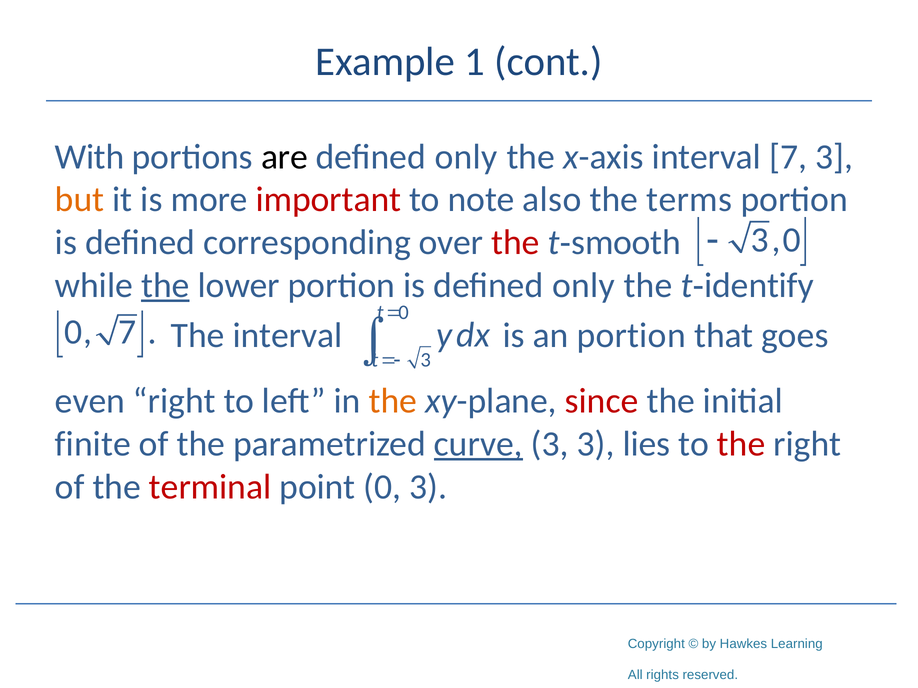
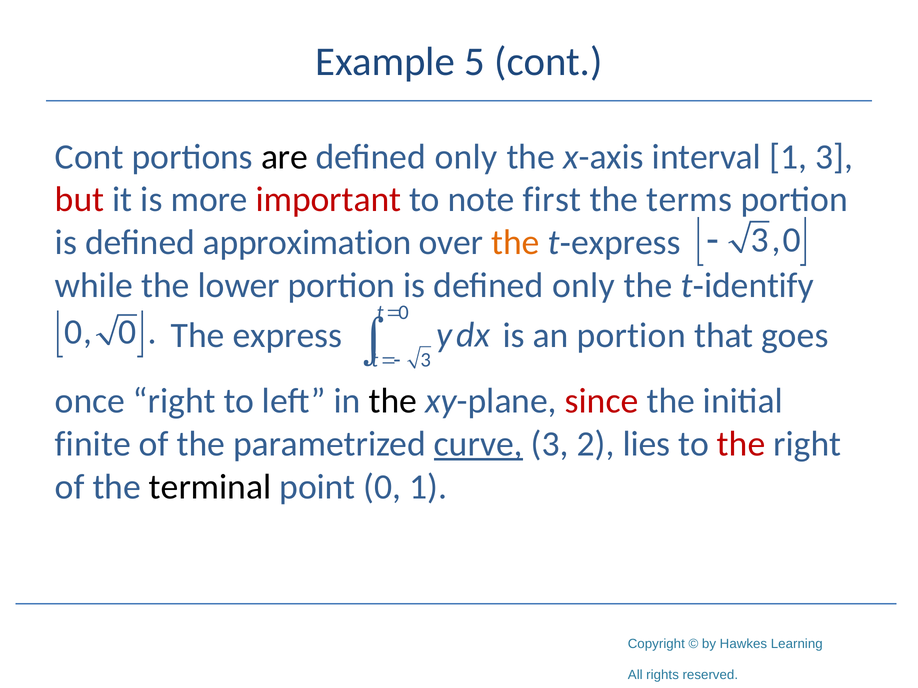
1: 1 -> 5 (475, 62)
With: With -> Cont (89, 157)
interval 7: 7 -> 1 (788, 157)
but colour: orange -> red (80, 200)
also: also -> first (552, 200)
corresponding: corresponding -> approximation (307, 243)
the colour: red -> orange (515, 243)
smooth: smooth -> express (626, 243)
the underline: present -> none (165, 286)
0 7: 7 -> 0 (127, 332)
The interval: interval -> express (287, 336)
even: even -> once (90, 401)
the colour: orange -> black (393, 401)
3 3: 3 -> 2 (596, 444)
terminal colour: red -> black (210, 487)
point 0 3: 3 -> 1 (428, 487)
